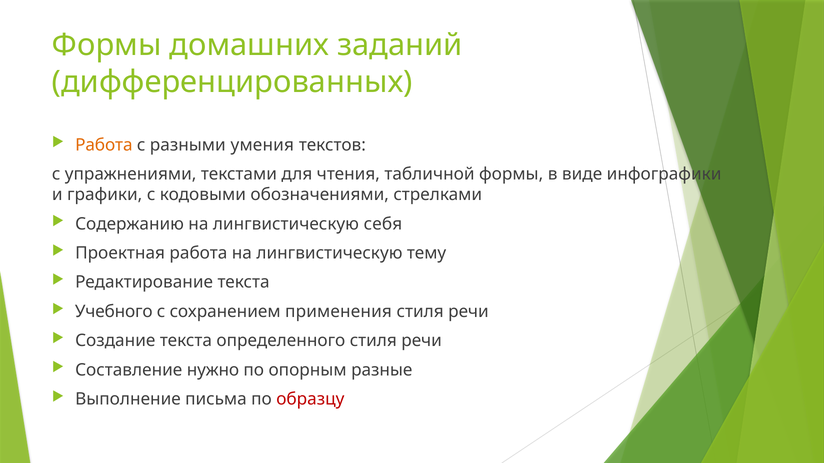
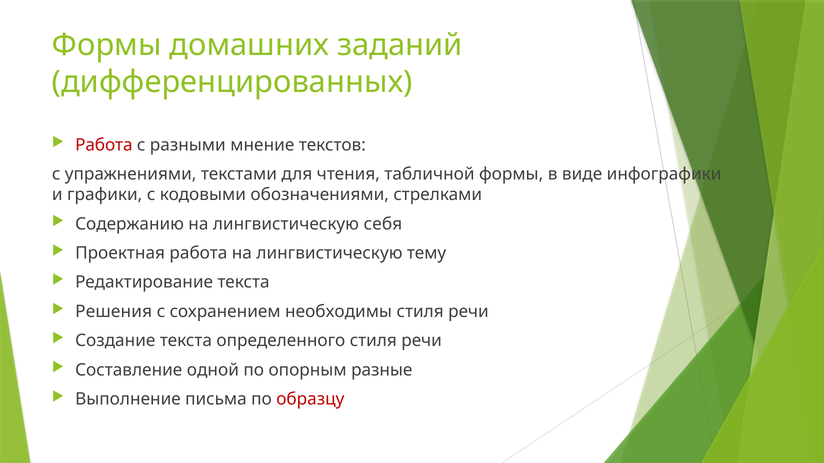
Работа colour: orange -> red (104, 145)
умения: умения -> мнение (262, 145)
Учебного: Учебного -> Решения (114, 312)
применения: применения -> необходимы (339, 312)
нужно: нужно -> одной (213, 370)
